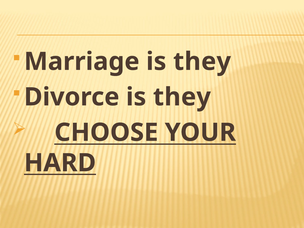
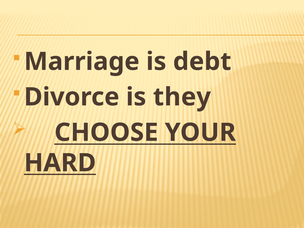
Marriage is they: they -> debt (202, 62)
